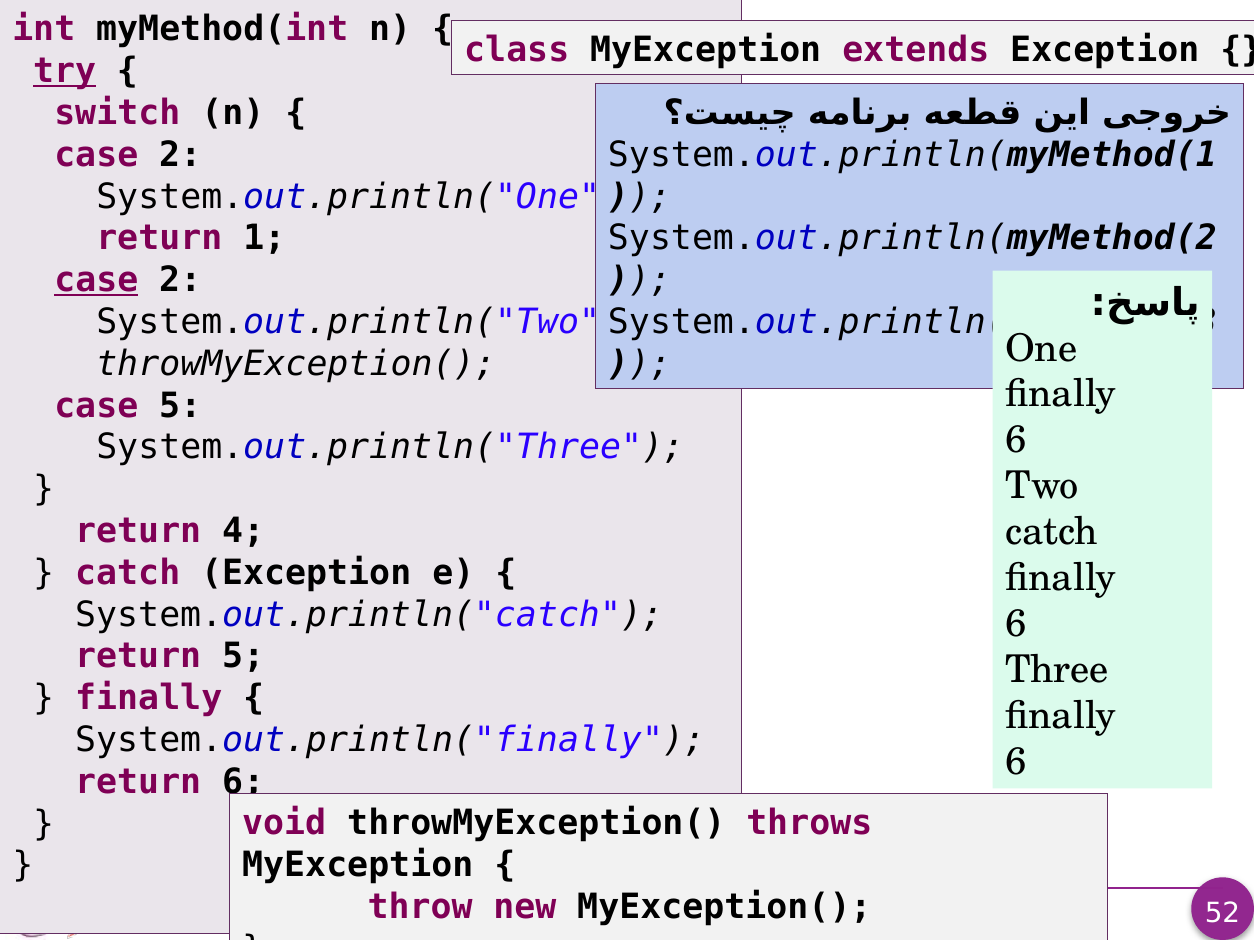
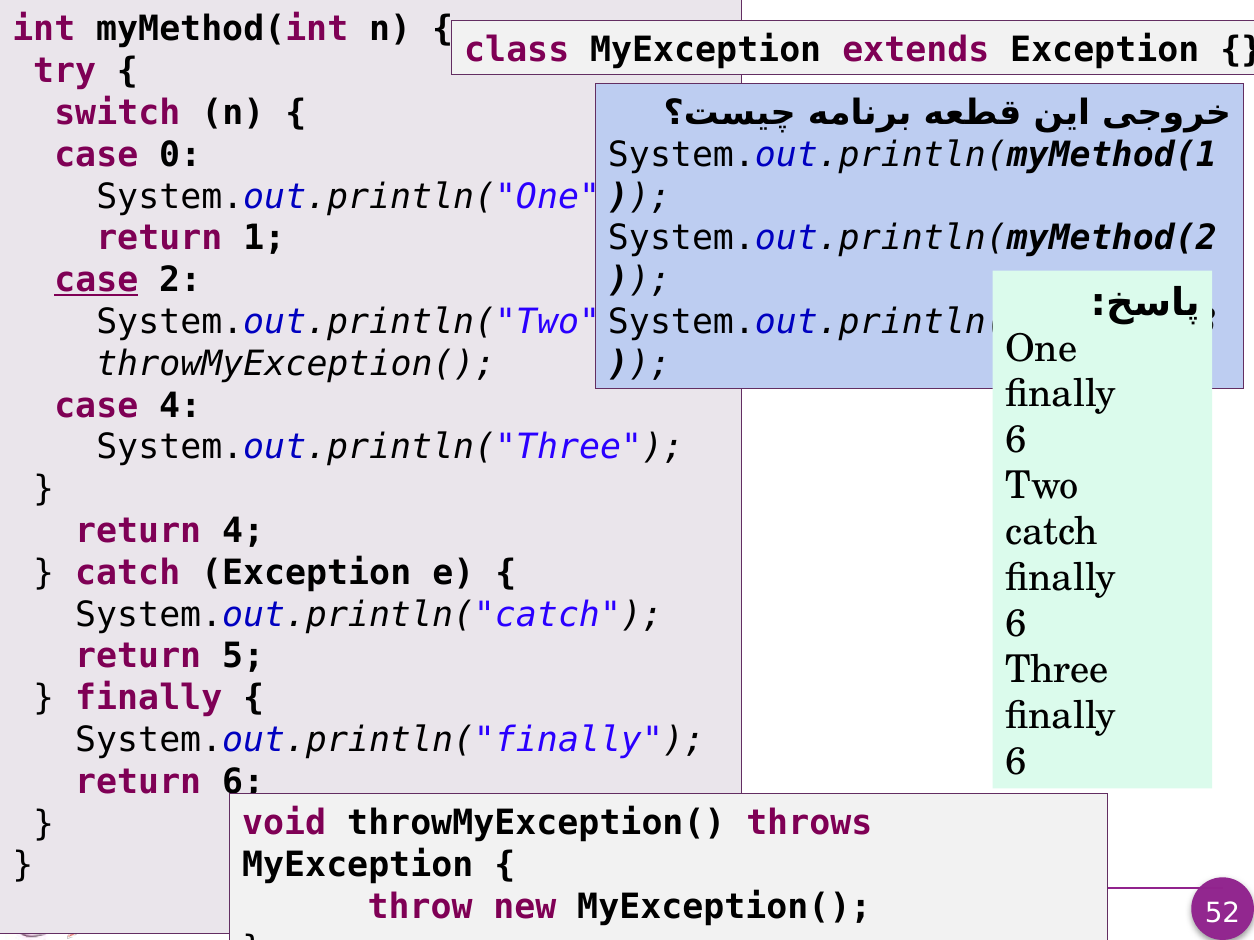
try underline: present -> none (65, 71)
2: 2 -> 0 (180, 155)
case 5: 5 -> 4 (180, 406)
